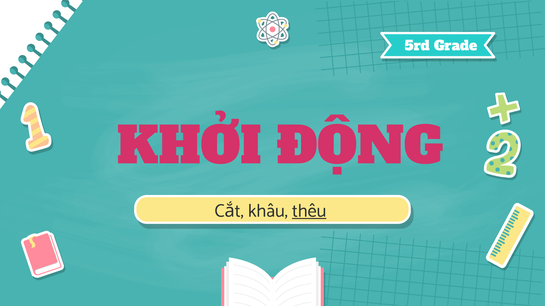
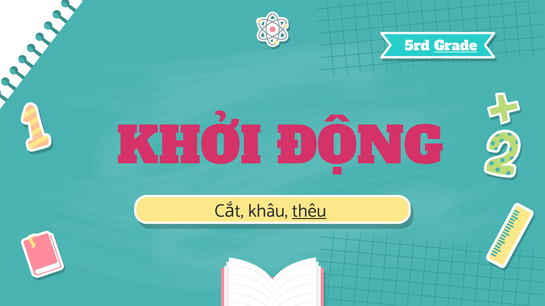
Grade underline: none -> present (456, 46)
